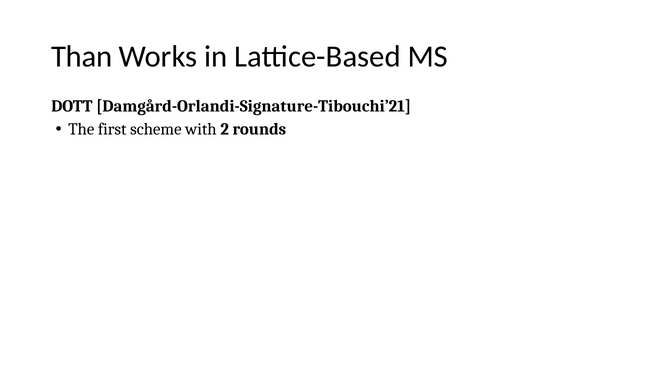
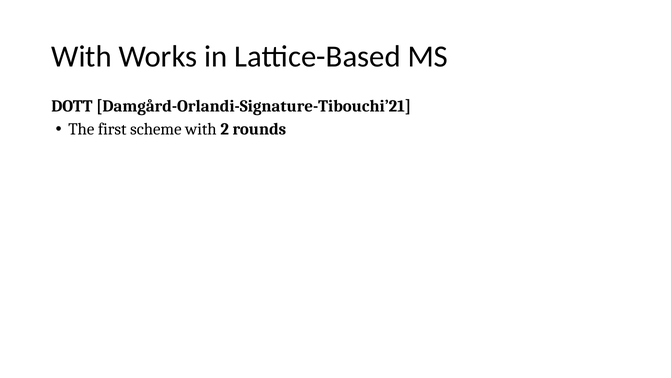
Than: Than -> With (82, 56)
